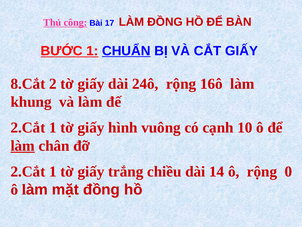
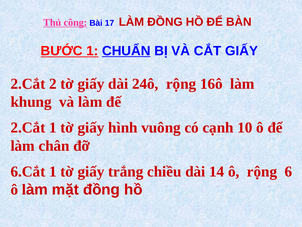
8.Cắt: 8.Cắt -> 2.Cắt (28, 84)
làm underline: present -> none (23, 145)
2.Cắt: 2.Cắt -> 6.Cắt (28, 171)
0: 0 -> 6 (288, 171)
